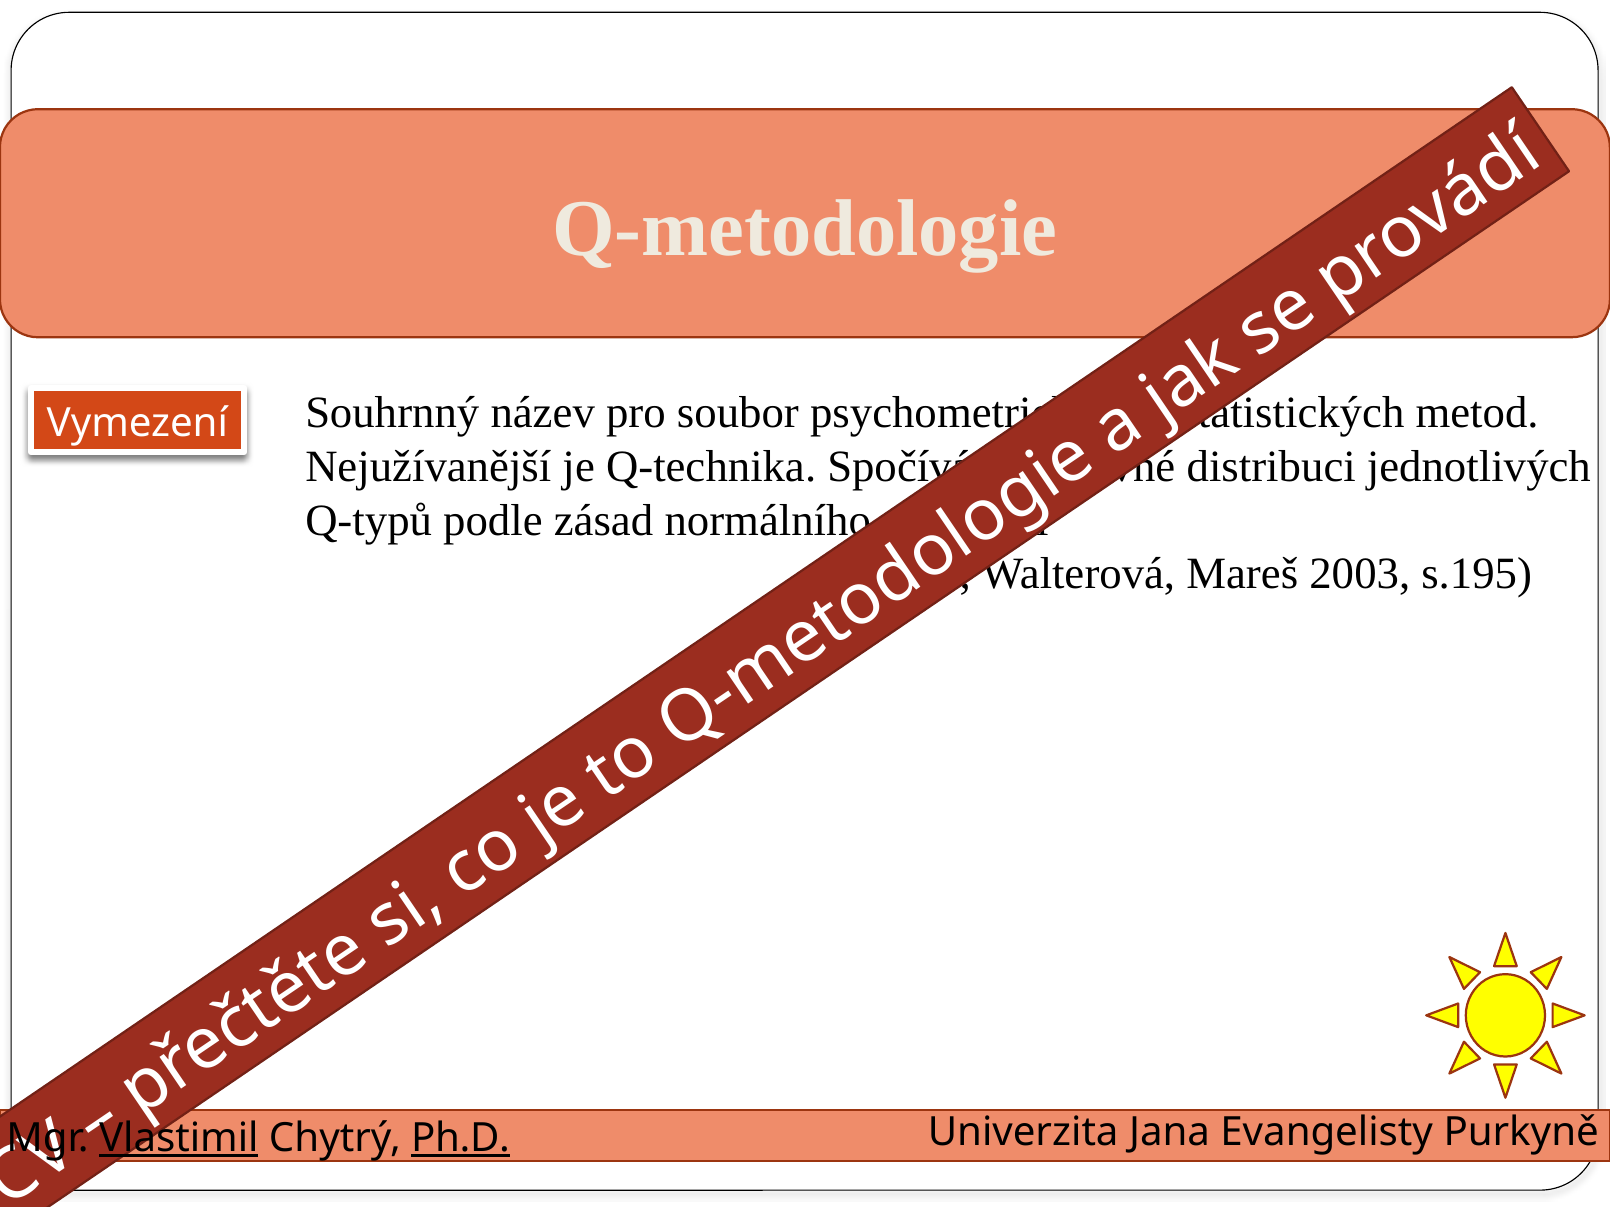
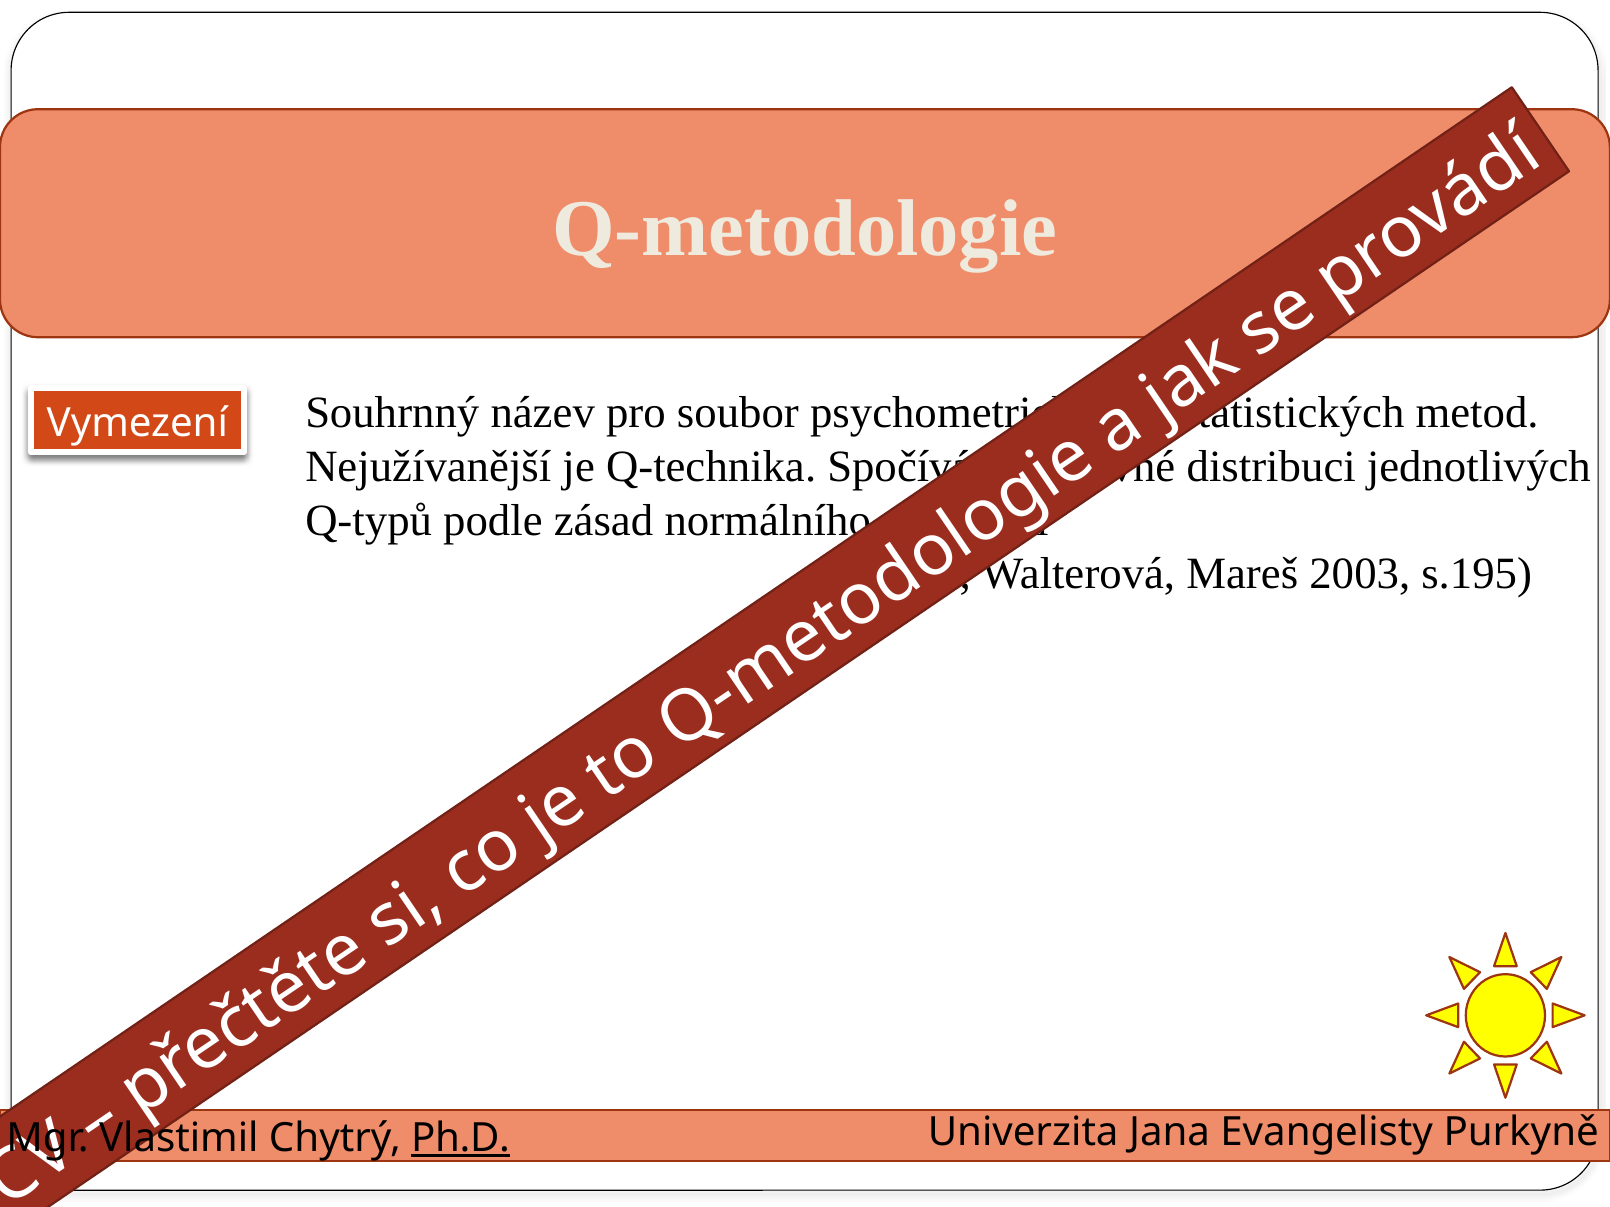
Vlastimil underline: present -> none (179, 1139)
